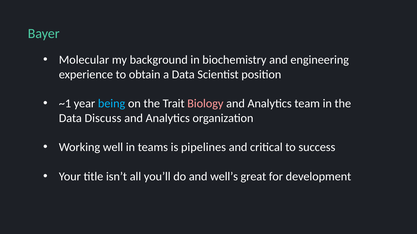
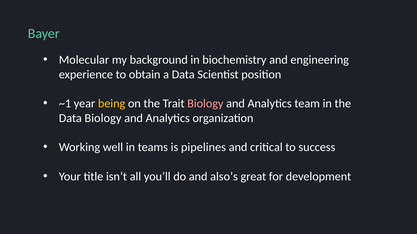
being colour: light blue -> yellow (112, 104)
Data Discuss: Discuss -> Biology (103, 118)
well’s: well’s -> also’s (224, 177)
